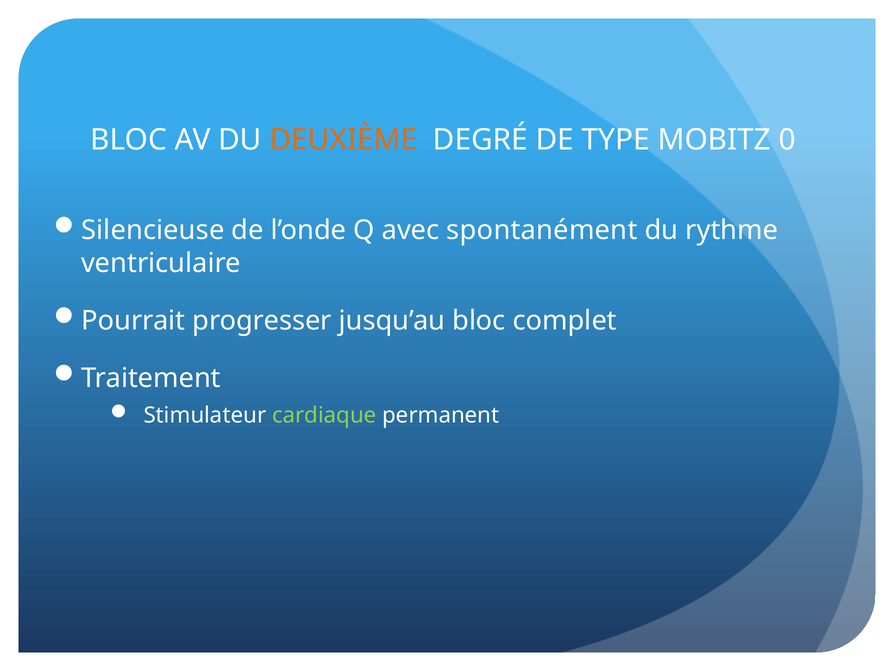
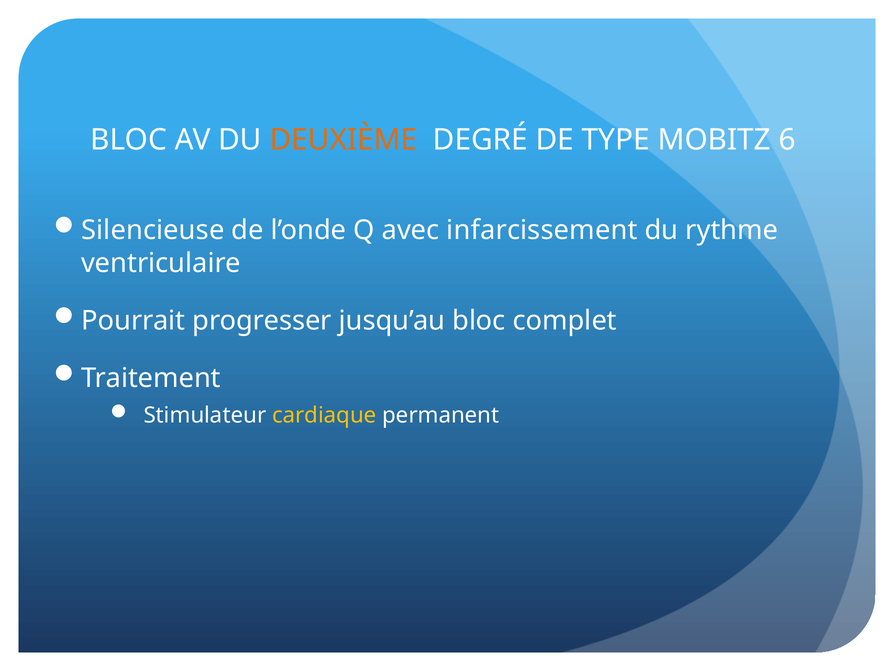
0: 0 -> 6 (787, 140)
spontanément: spontanément -> infarcissement (542, 230)
cardiaque colour: light green -> yellow (324, 415)
